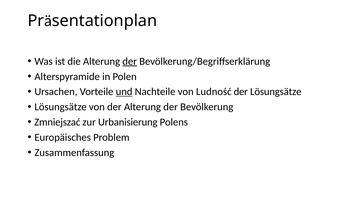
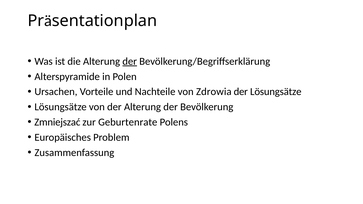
und underline: present -> none (124, 92)
Ludność: Ludność -> Zdrowia (214, 92)
Urbanisierung: Urbanisierung -> Geburtenrate (128, 122)
